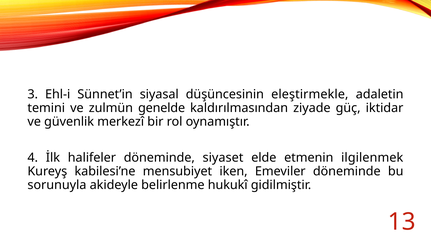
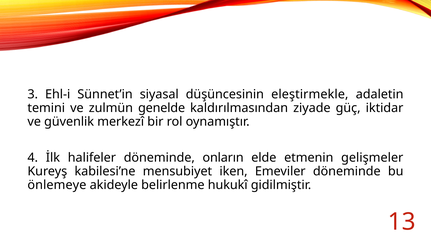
siyaset: siyaset -> onların (223, 157)
ilgilenmek: ilgilenmek -> gelişmeler (372, 157)
sorunuyla: sorunuyla -> önlemeye (57, 184)
